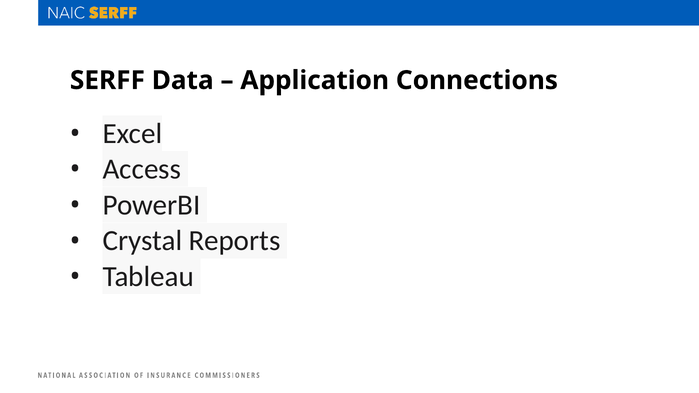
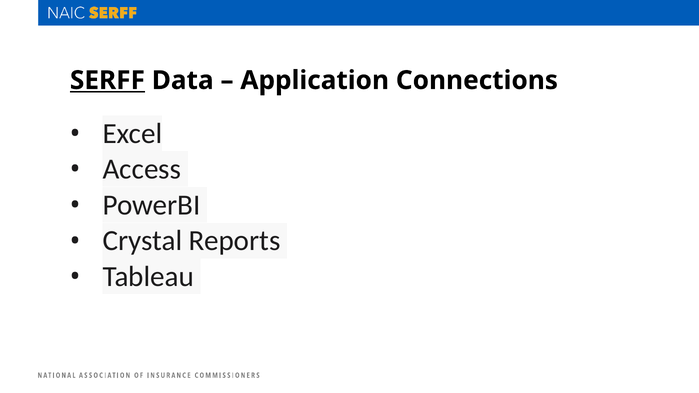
SERFF underline: none -> present (107, 80)
